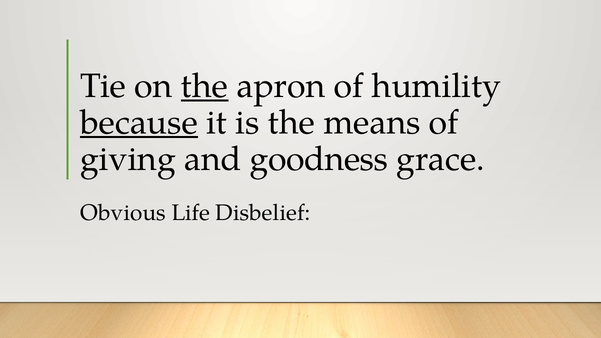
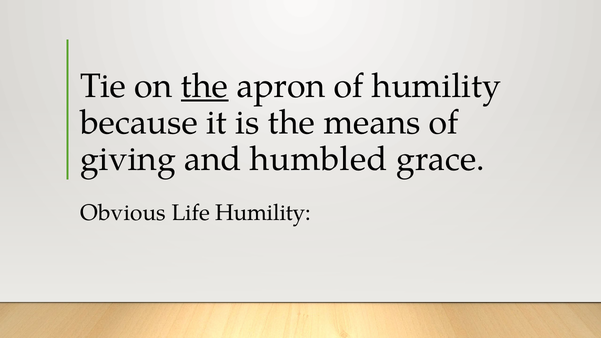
because underline: present -> none (139, 122)
goodness: goodness -> humbled (319, 159)
Life Disbelief: Disbelief -> Humility (263, 213)
